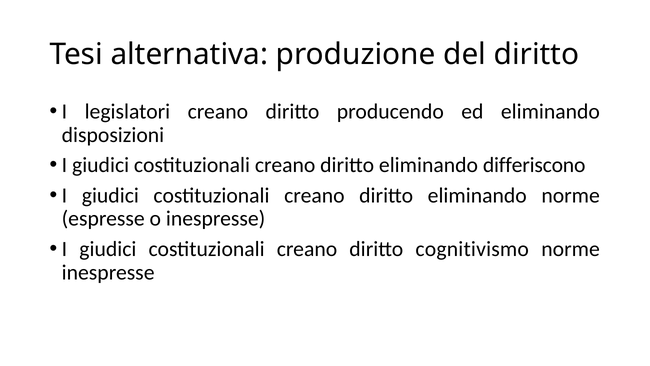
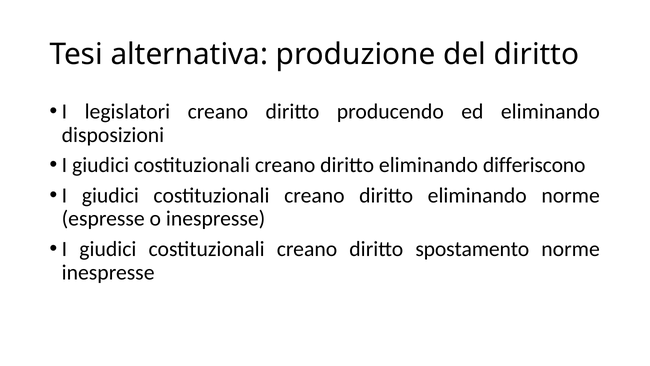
cognitivismo: cognitivismo -> spostamento (472, 249)
